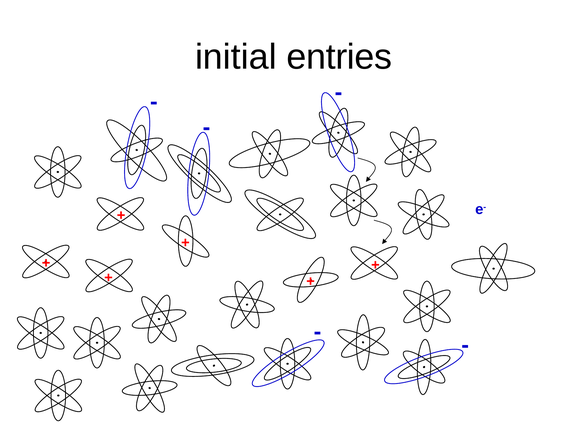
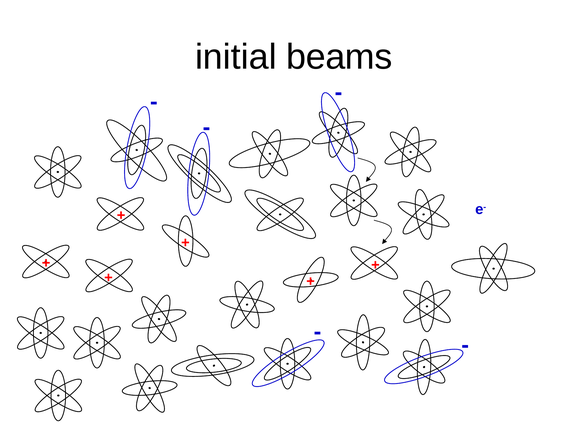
entries: entries -> beams (339, 57)
